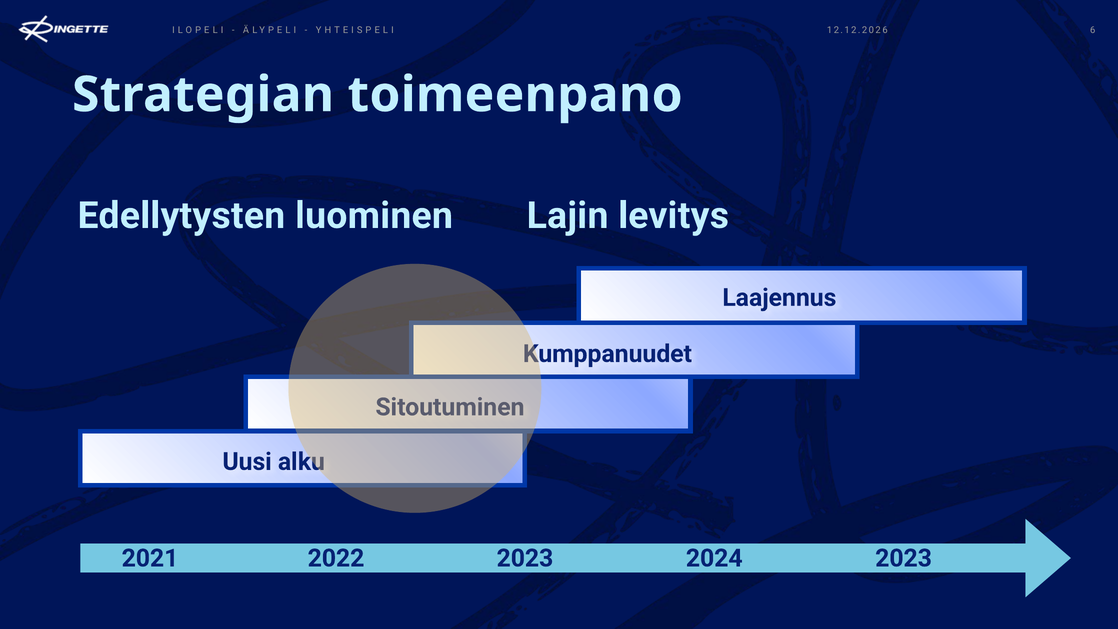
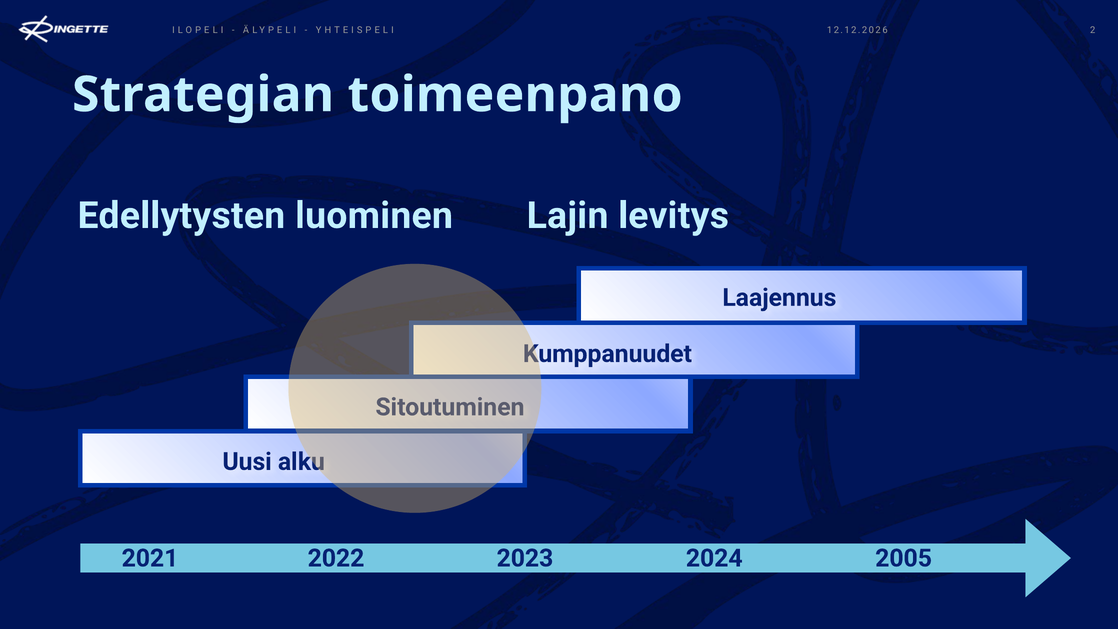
6: 6 -> 2 (1093, 30)
2023: 2023 -> 2005 (904, 558)
